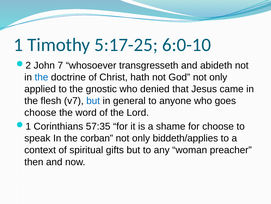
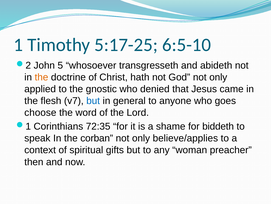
6:0-10: 6:0-10 -> 6:5-10 (187, 45)
7: 7 -> 5 (60, 65)
the colour: blue -> orange (41, 77)
57:35: 57:35 -> 72:35 (98, 126)
for choose: choose -> biddeth (218, 126)
biddeth/applies: biddeth/applies -> believe/applies (185, 138)
